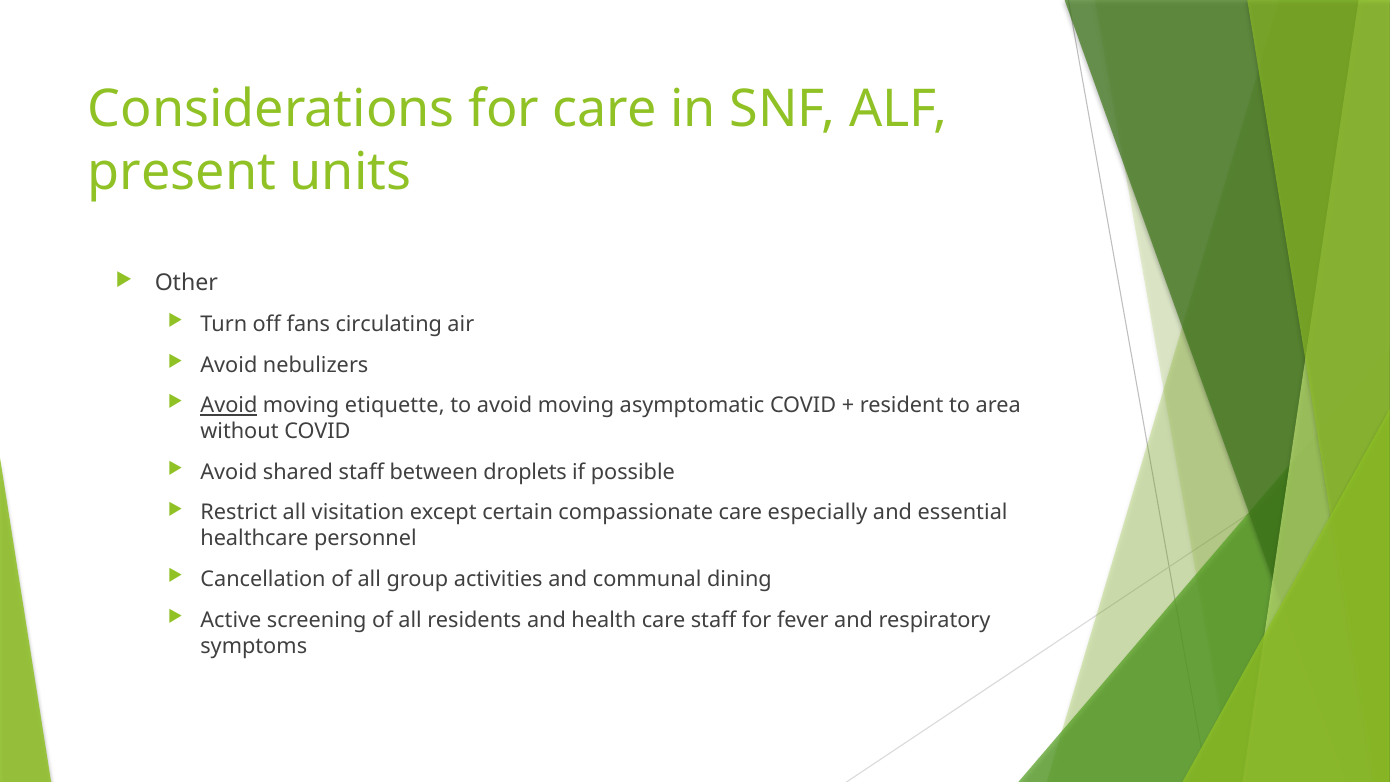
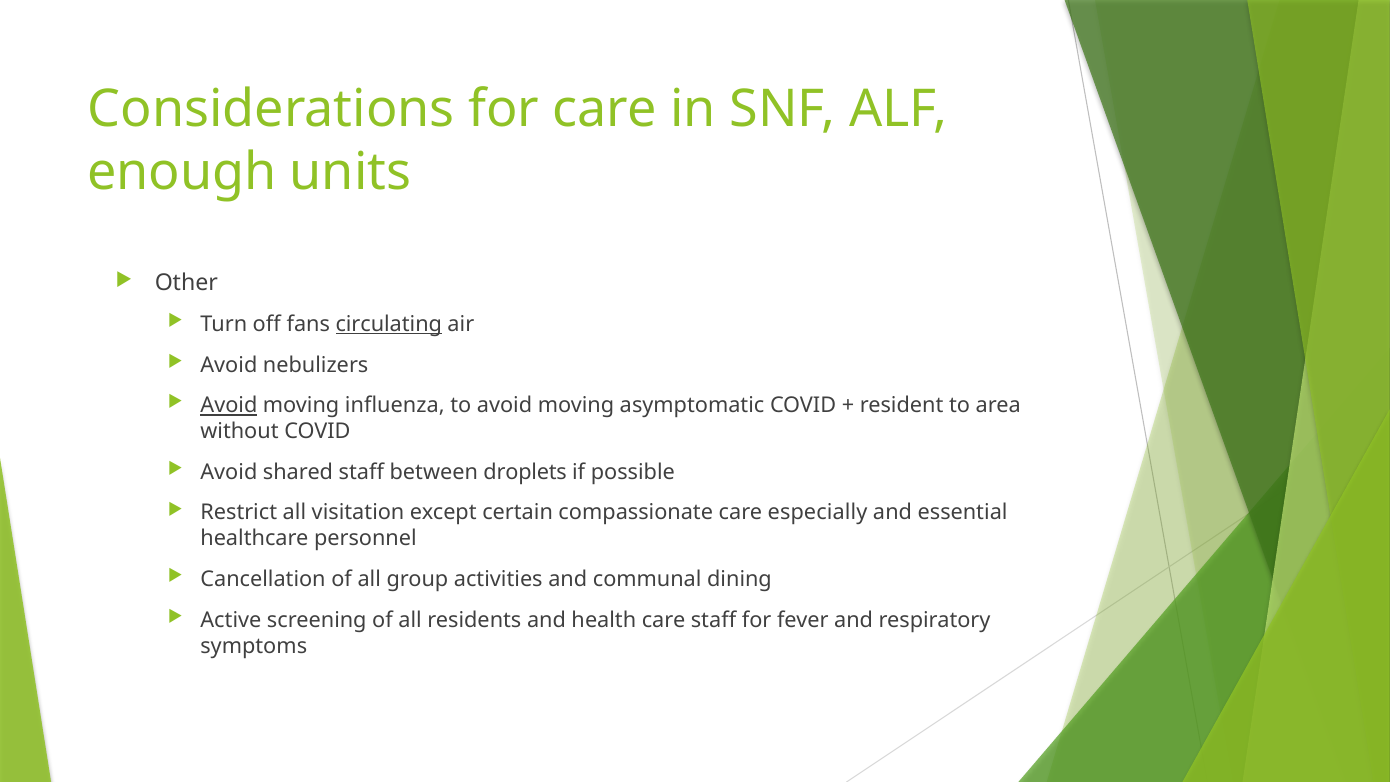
present: present -> enough (182, 172)
circulating underline: none -> present (389, 324)
etiquette: etiquette -> influenza (395, 405)
